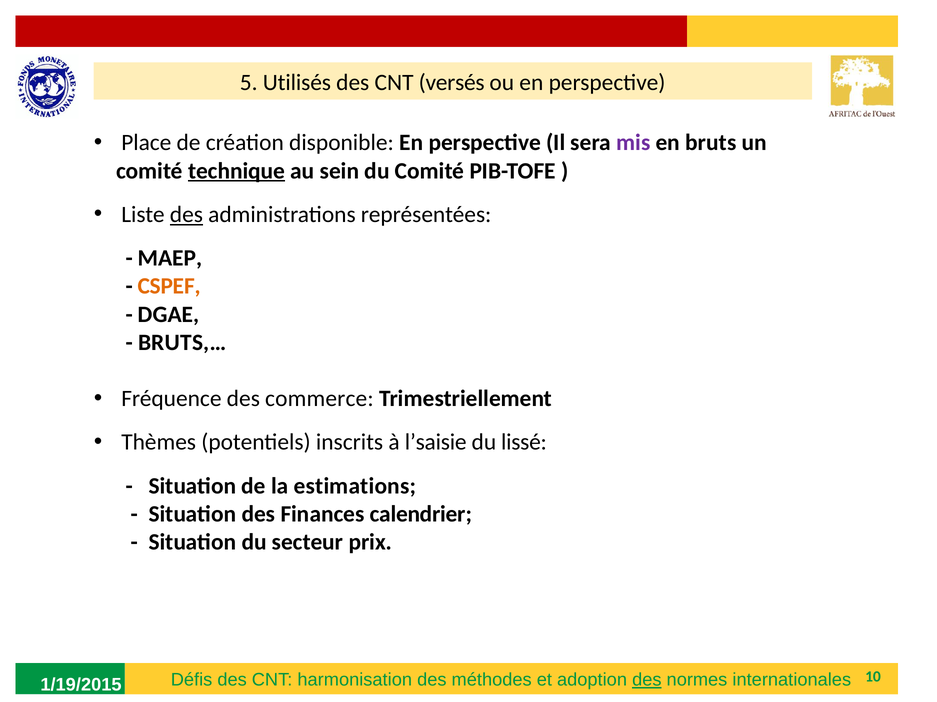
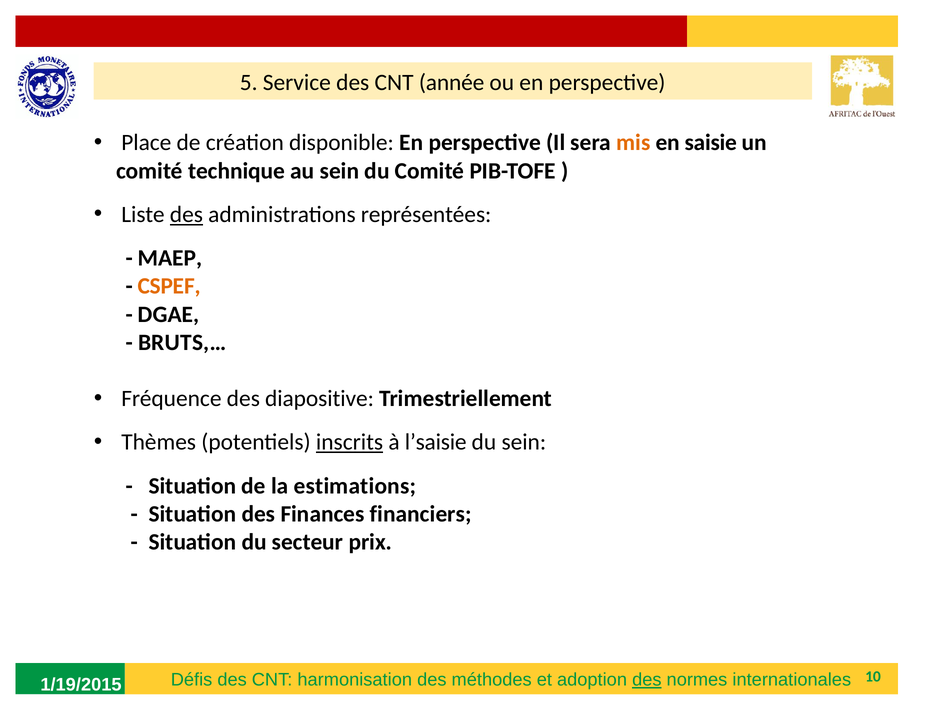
Utilisés: Utilisés -> Service (297, 83)
versés: versés -> année (452, 83)
mis colour: purple -> orange (633, 143)
bruts: bruts -> saisie (711, 143)
technique underline: present -> none (237, 171)
commerce: commerce -> diapositive (319, 399)
inscrits underline: none -> present (350, 443)
du lissé: lissé -> sein (524, 443)
calendrier: calendrier -> financiers (421, 515)
